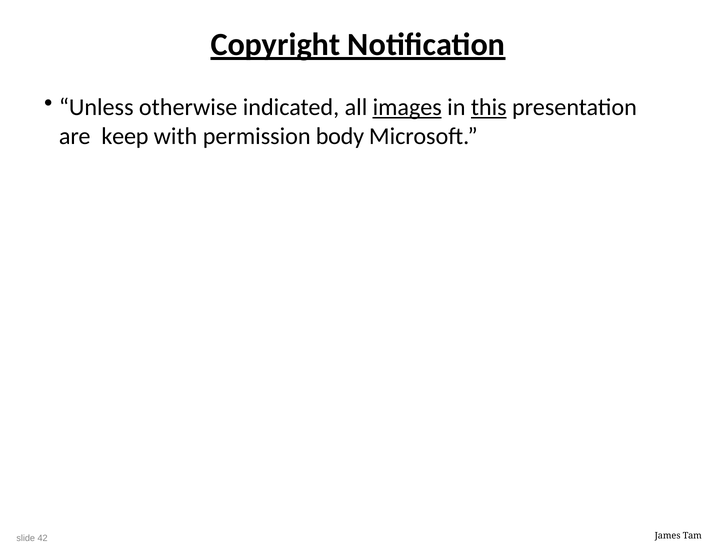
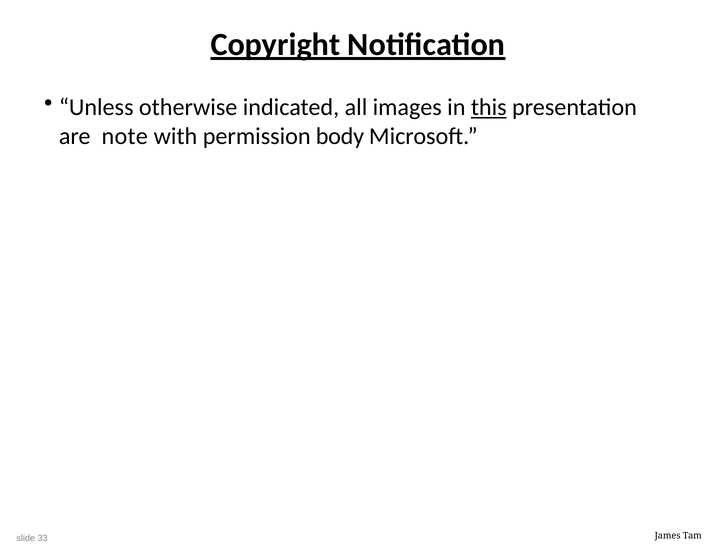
images underline: present -> none (407, 107)
keep: keep -> note (125, 136)
42: 42 -> 33 (43, 538)
